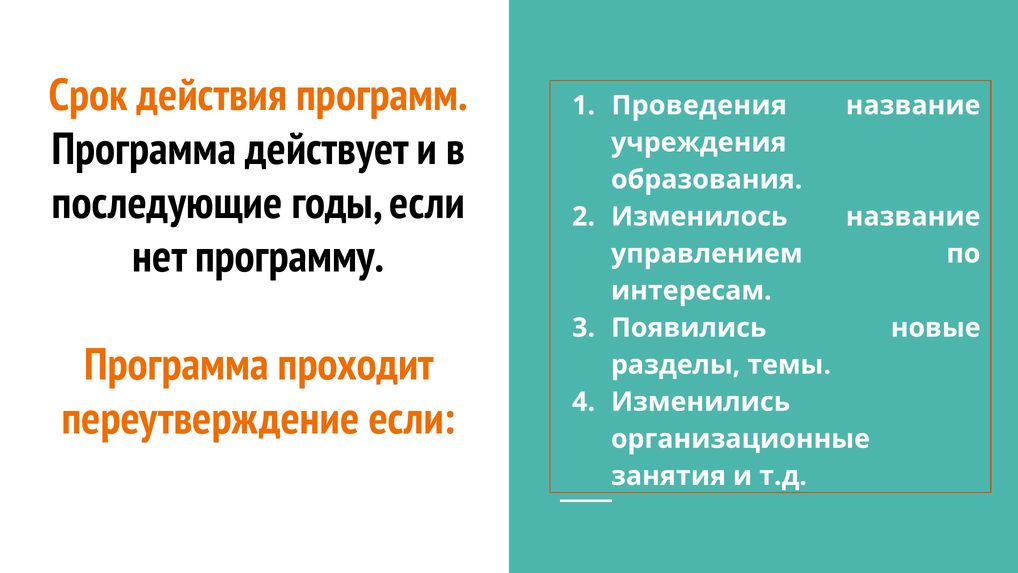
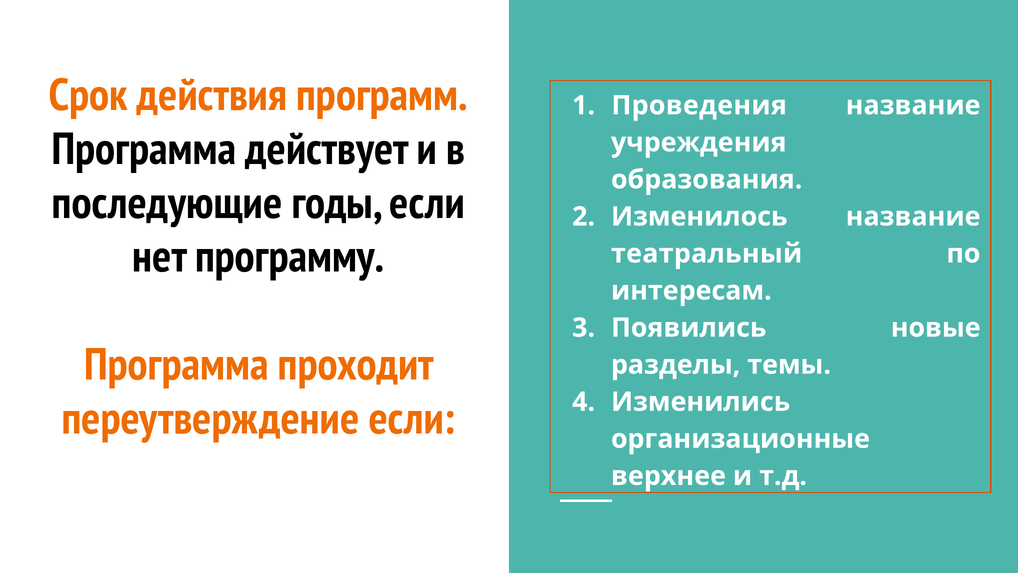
управлением: управлением -> театральный (707, 254)
занятия: занятия -> верхнее (668, 476)
